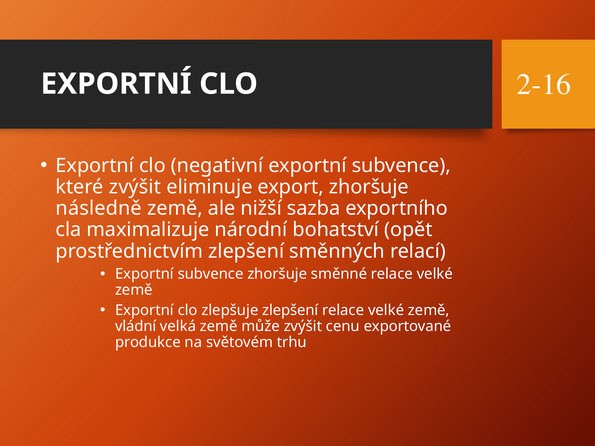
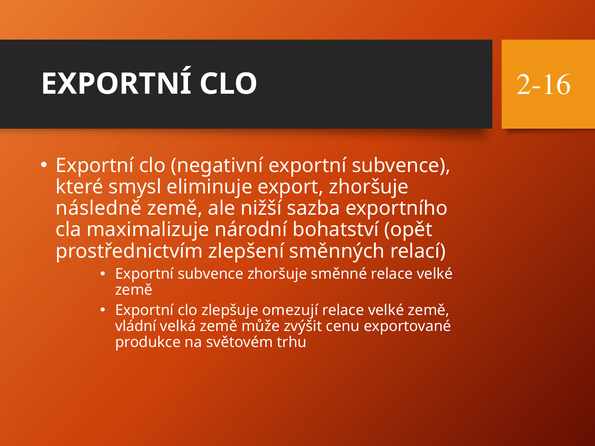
které zvýšit: zvýšit -> smysl (135, 187)
zlepšuje zlepšení: zlepšení -> omezují (290, 310)
